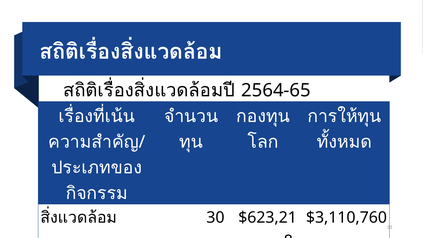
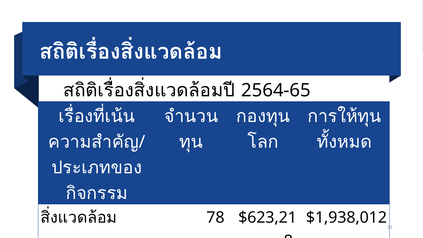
$3,110,760: $3,110,760 -> $1,938,012 (346, 218)
30: 30 -> 78 (215, 218)
